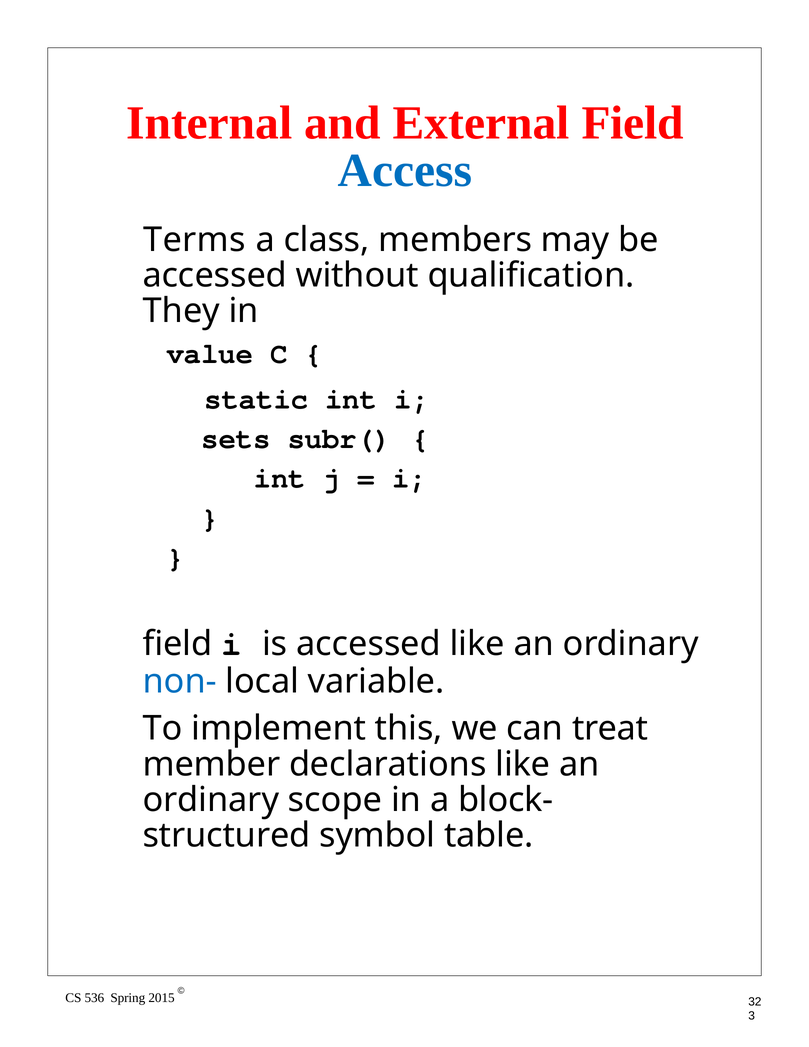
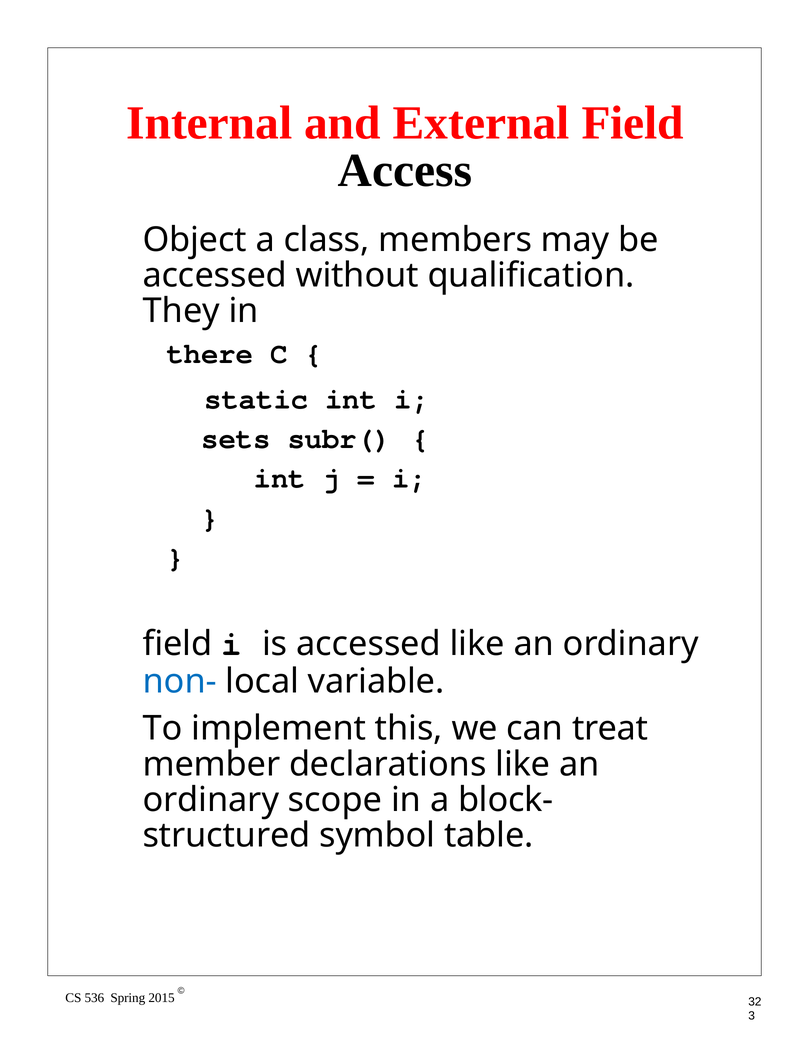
Access colour: blue -> black (405, 170)
Terms: Terms -> Object (195, 240)
value: value -> there (210, 354)
